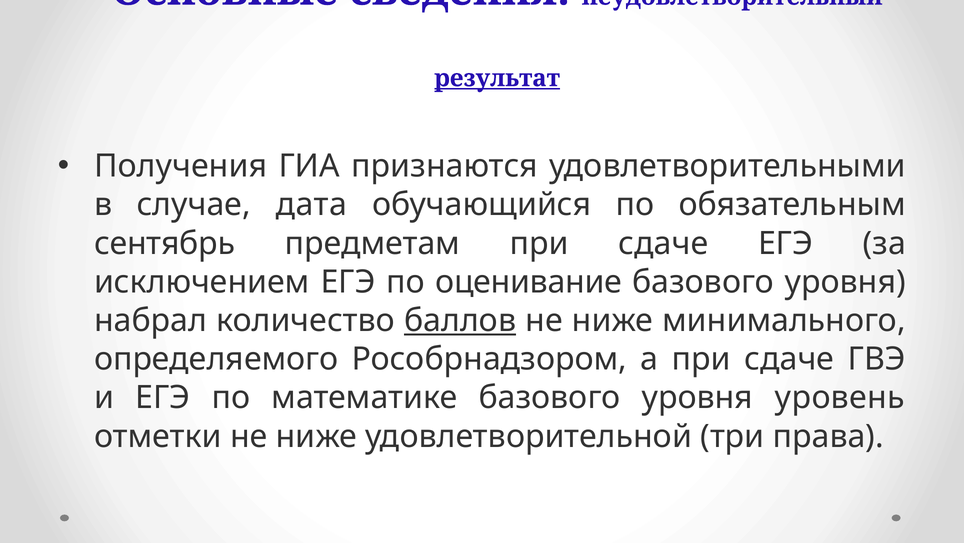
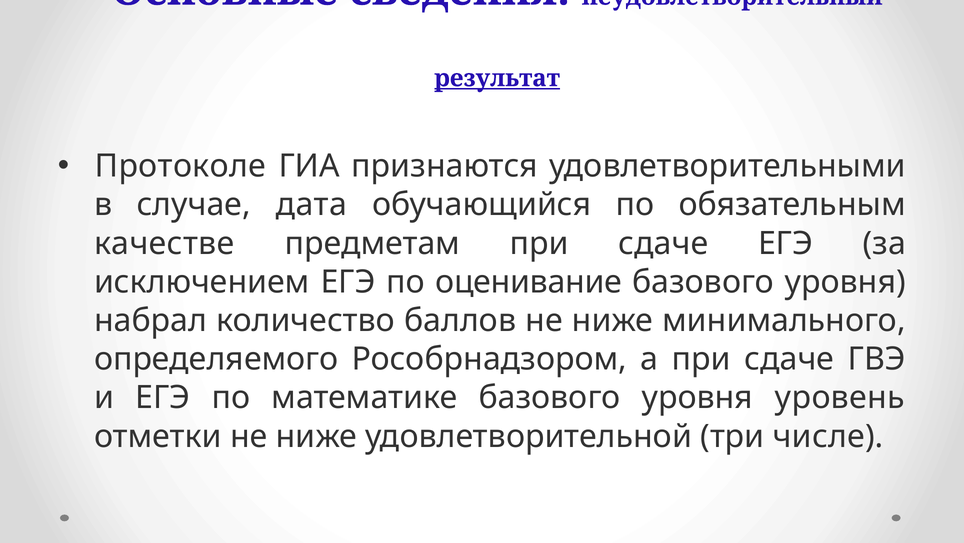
Получения: Получения -> Протоколе (180, 166)
сентябрь: сентябрь -> качестве (164, 243)
баллов underline: present -> none (460, 320)
права: права -> числе (828, 436)
